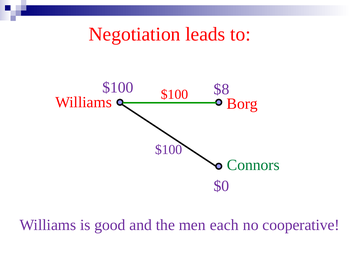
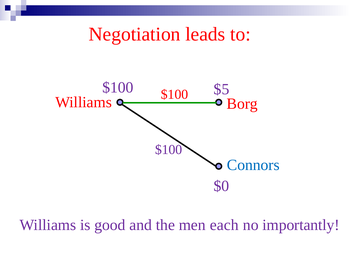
$8: $8 -> $5 (222, 89)
Connors colour: green -> blue (253, 165)
cooperative: cooperative -> importantly (301, 225)
